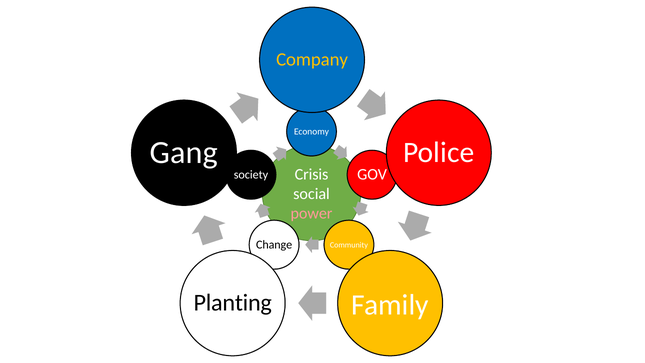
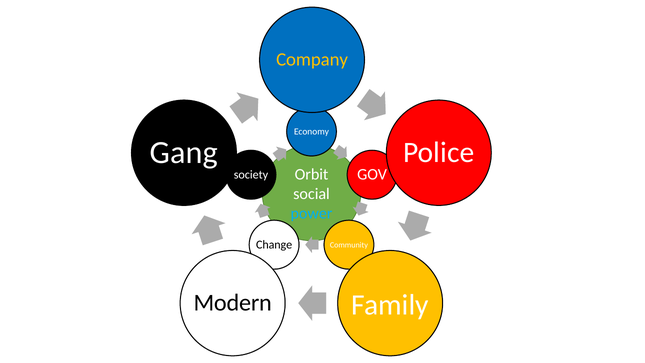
Crisis: Crisis -> Orbit (312, 175)
power colour: pink -> light blue (312, 213)
Planting: Planting -> Modern (233, 303)
